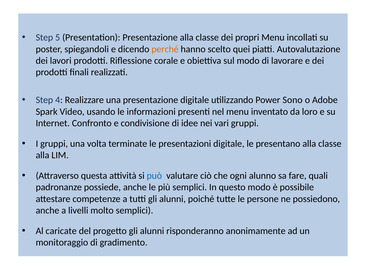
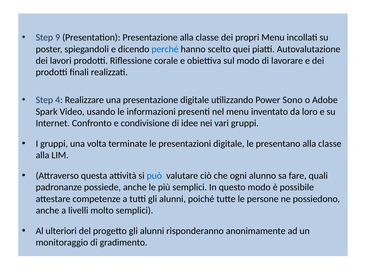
5: 5 -> 9 (58, 37)
perché colour: orange -> blue (165, 49)
caricate: caricate -> ulteriori (61, 231)
